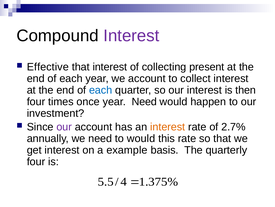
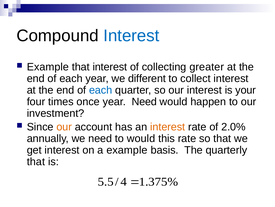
Interest colour: purple -> blue (131, 36)
Effective: Effective -> Example (48, 67)
present: present -> greater (207, 67)
we account: account -> different (147, 78)
then: then -> your (246, 90)
our colour: purple -> orange (64, 127)
2.7%: 2.7% -> 2.0% (233, 127)
four: four -> that (36, 161)
